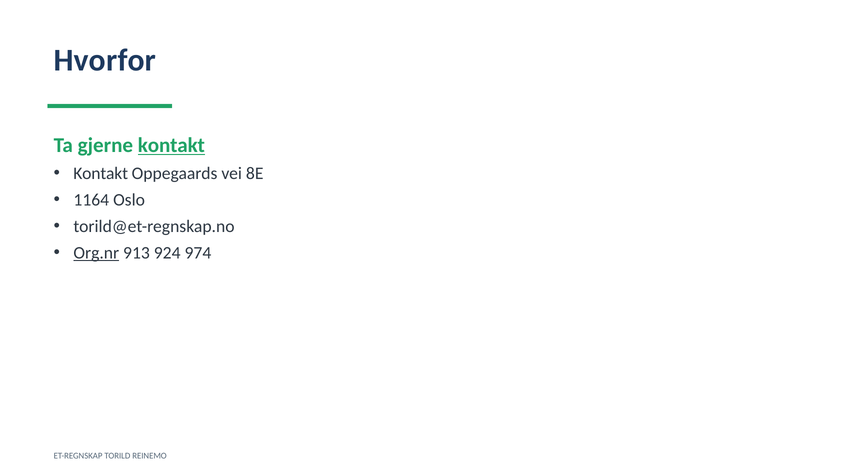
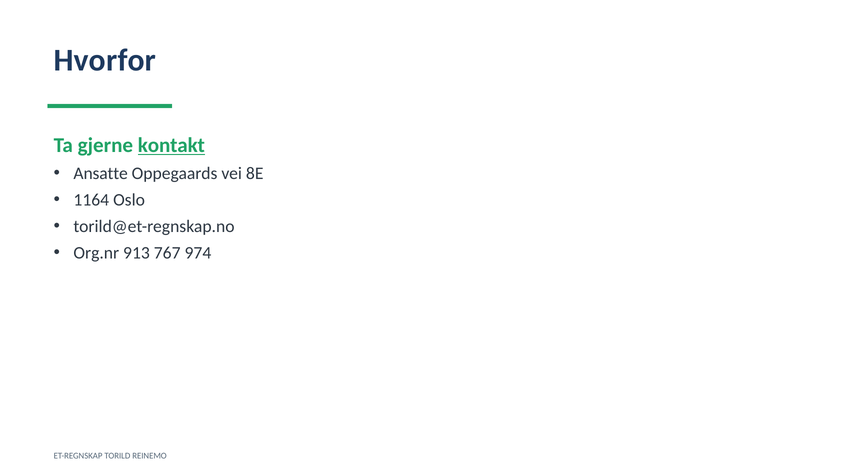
Kontakt: Kontakt -> Ansatte (101, 174)
Org.nr underline: present -> none (96, 253)
924: 924 -> 767 (167, 253)
